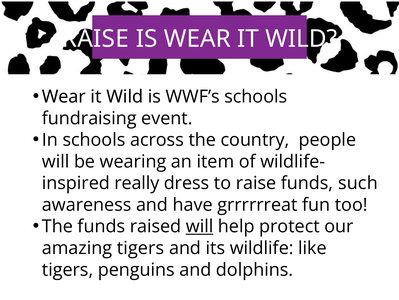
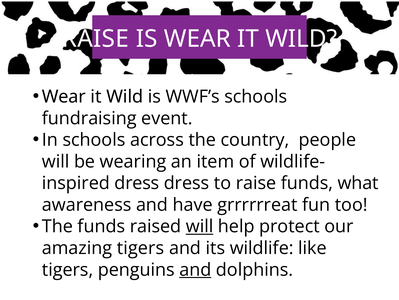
really: really -> dress (137, 183)
such: such -> what (358, 183)
and underline: none -> present (195, 269)
